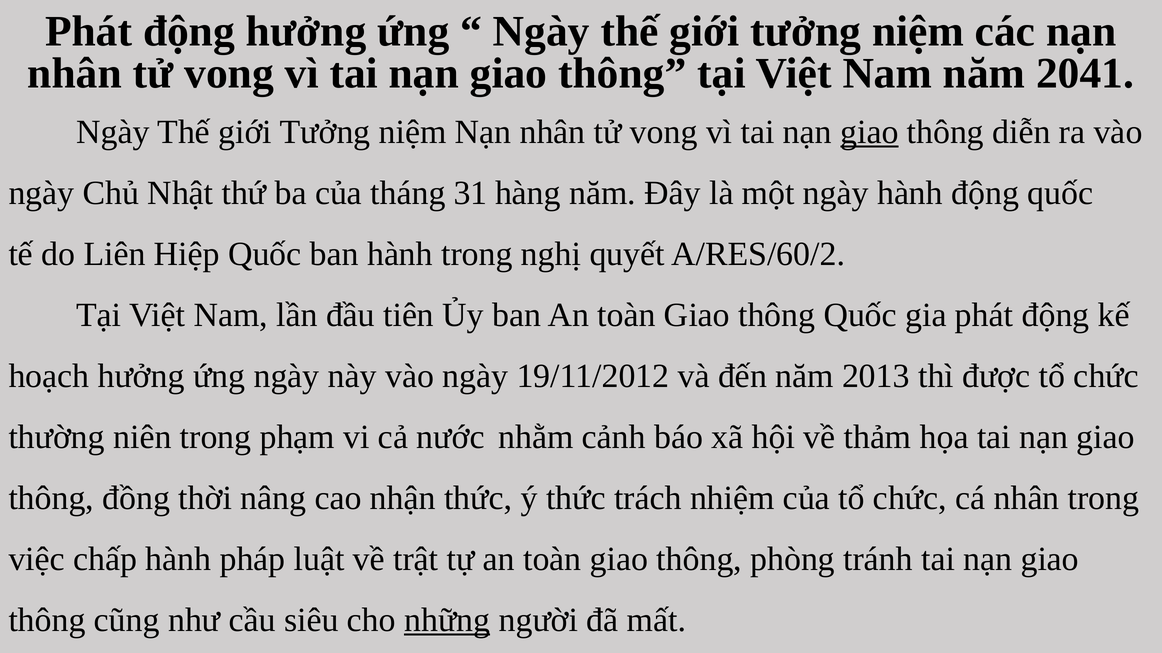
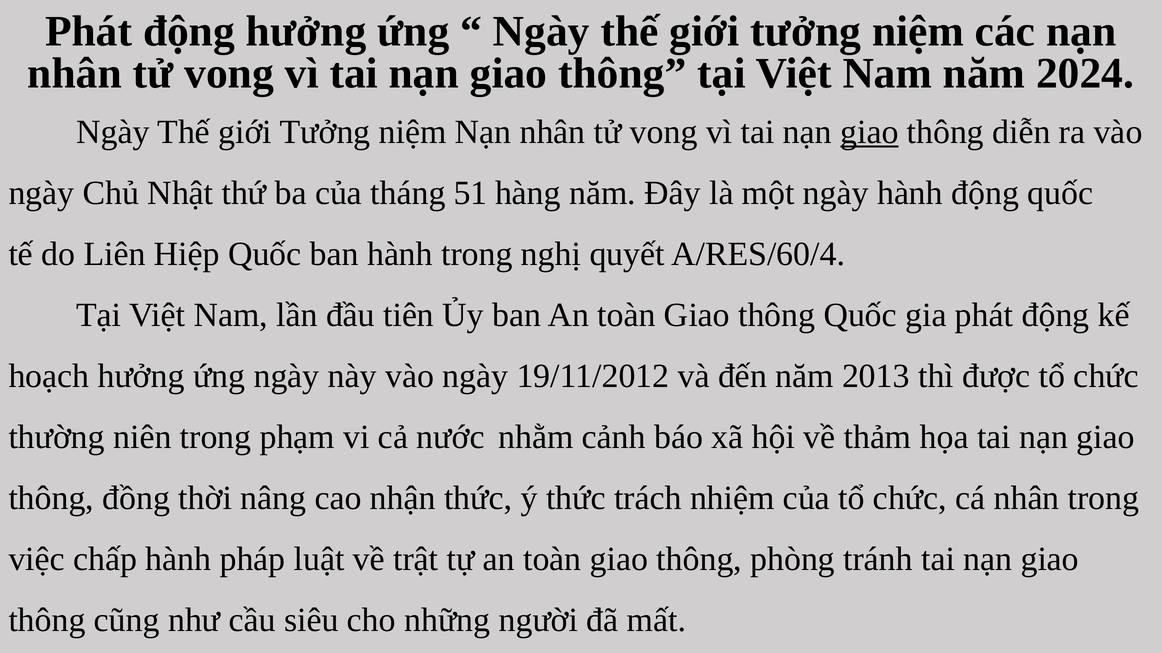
2041: 2041 -> 2024 (1085, 73)
31: 31 -> 51 (470, 193)
A/RES/60/2: A/RES/60/2 -> A/RES/60/4 (758, 254)
những underline: present -> none (447, 620)
